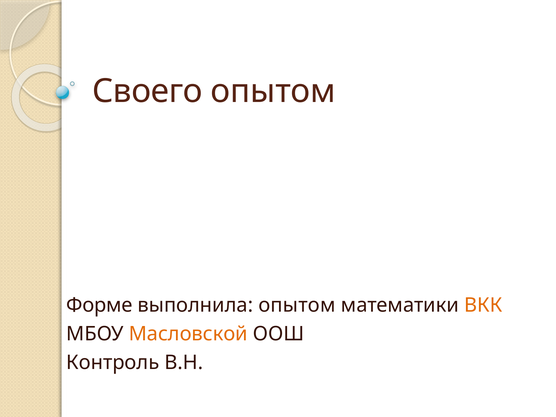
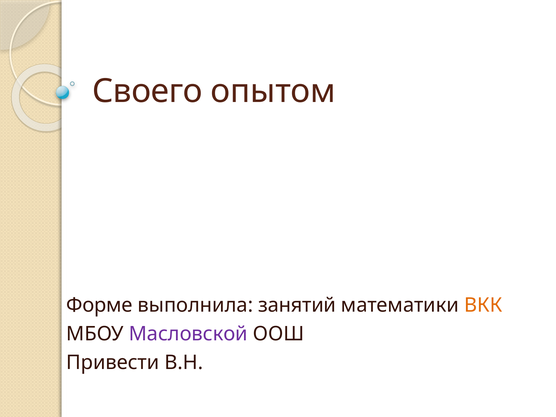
выполнила опытом: опытом -> занятий (297, 305)
Масловской colour: orange -> purple (188, 334)
Контроль: Контроль -> Привести (113, 363)
